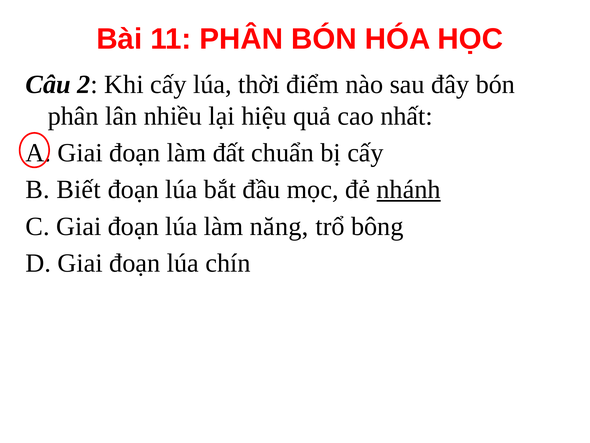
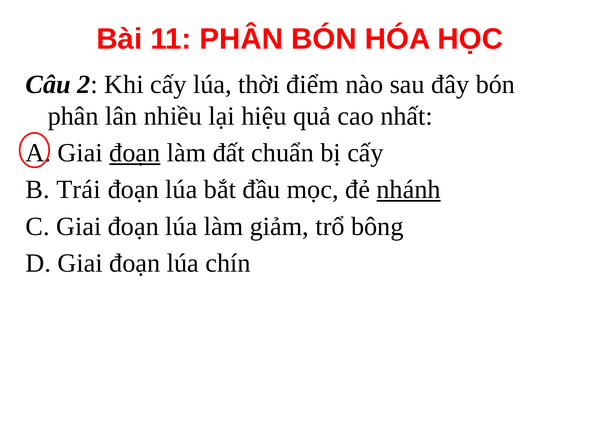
đoạn underline: none -> present (135, 153)
Biết: Biết -> Trái (79, 189)
năng: năng -> giảm (279, 226)
